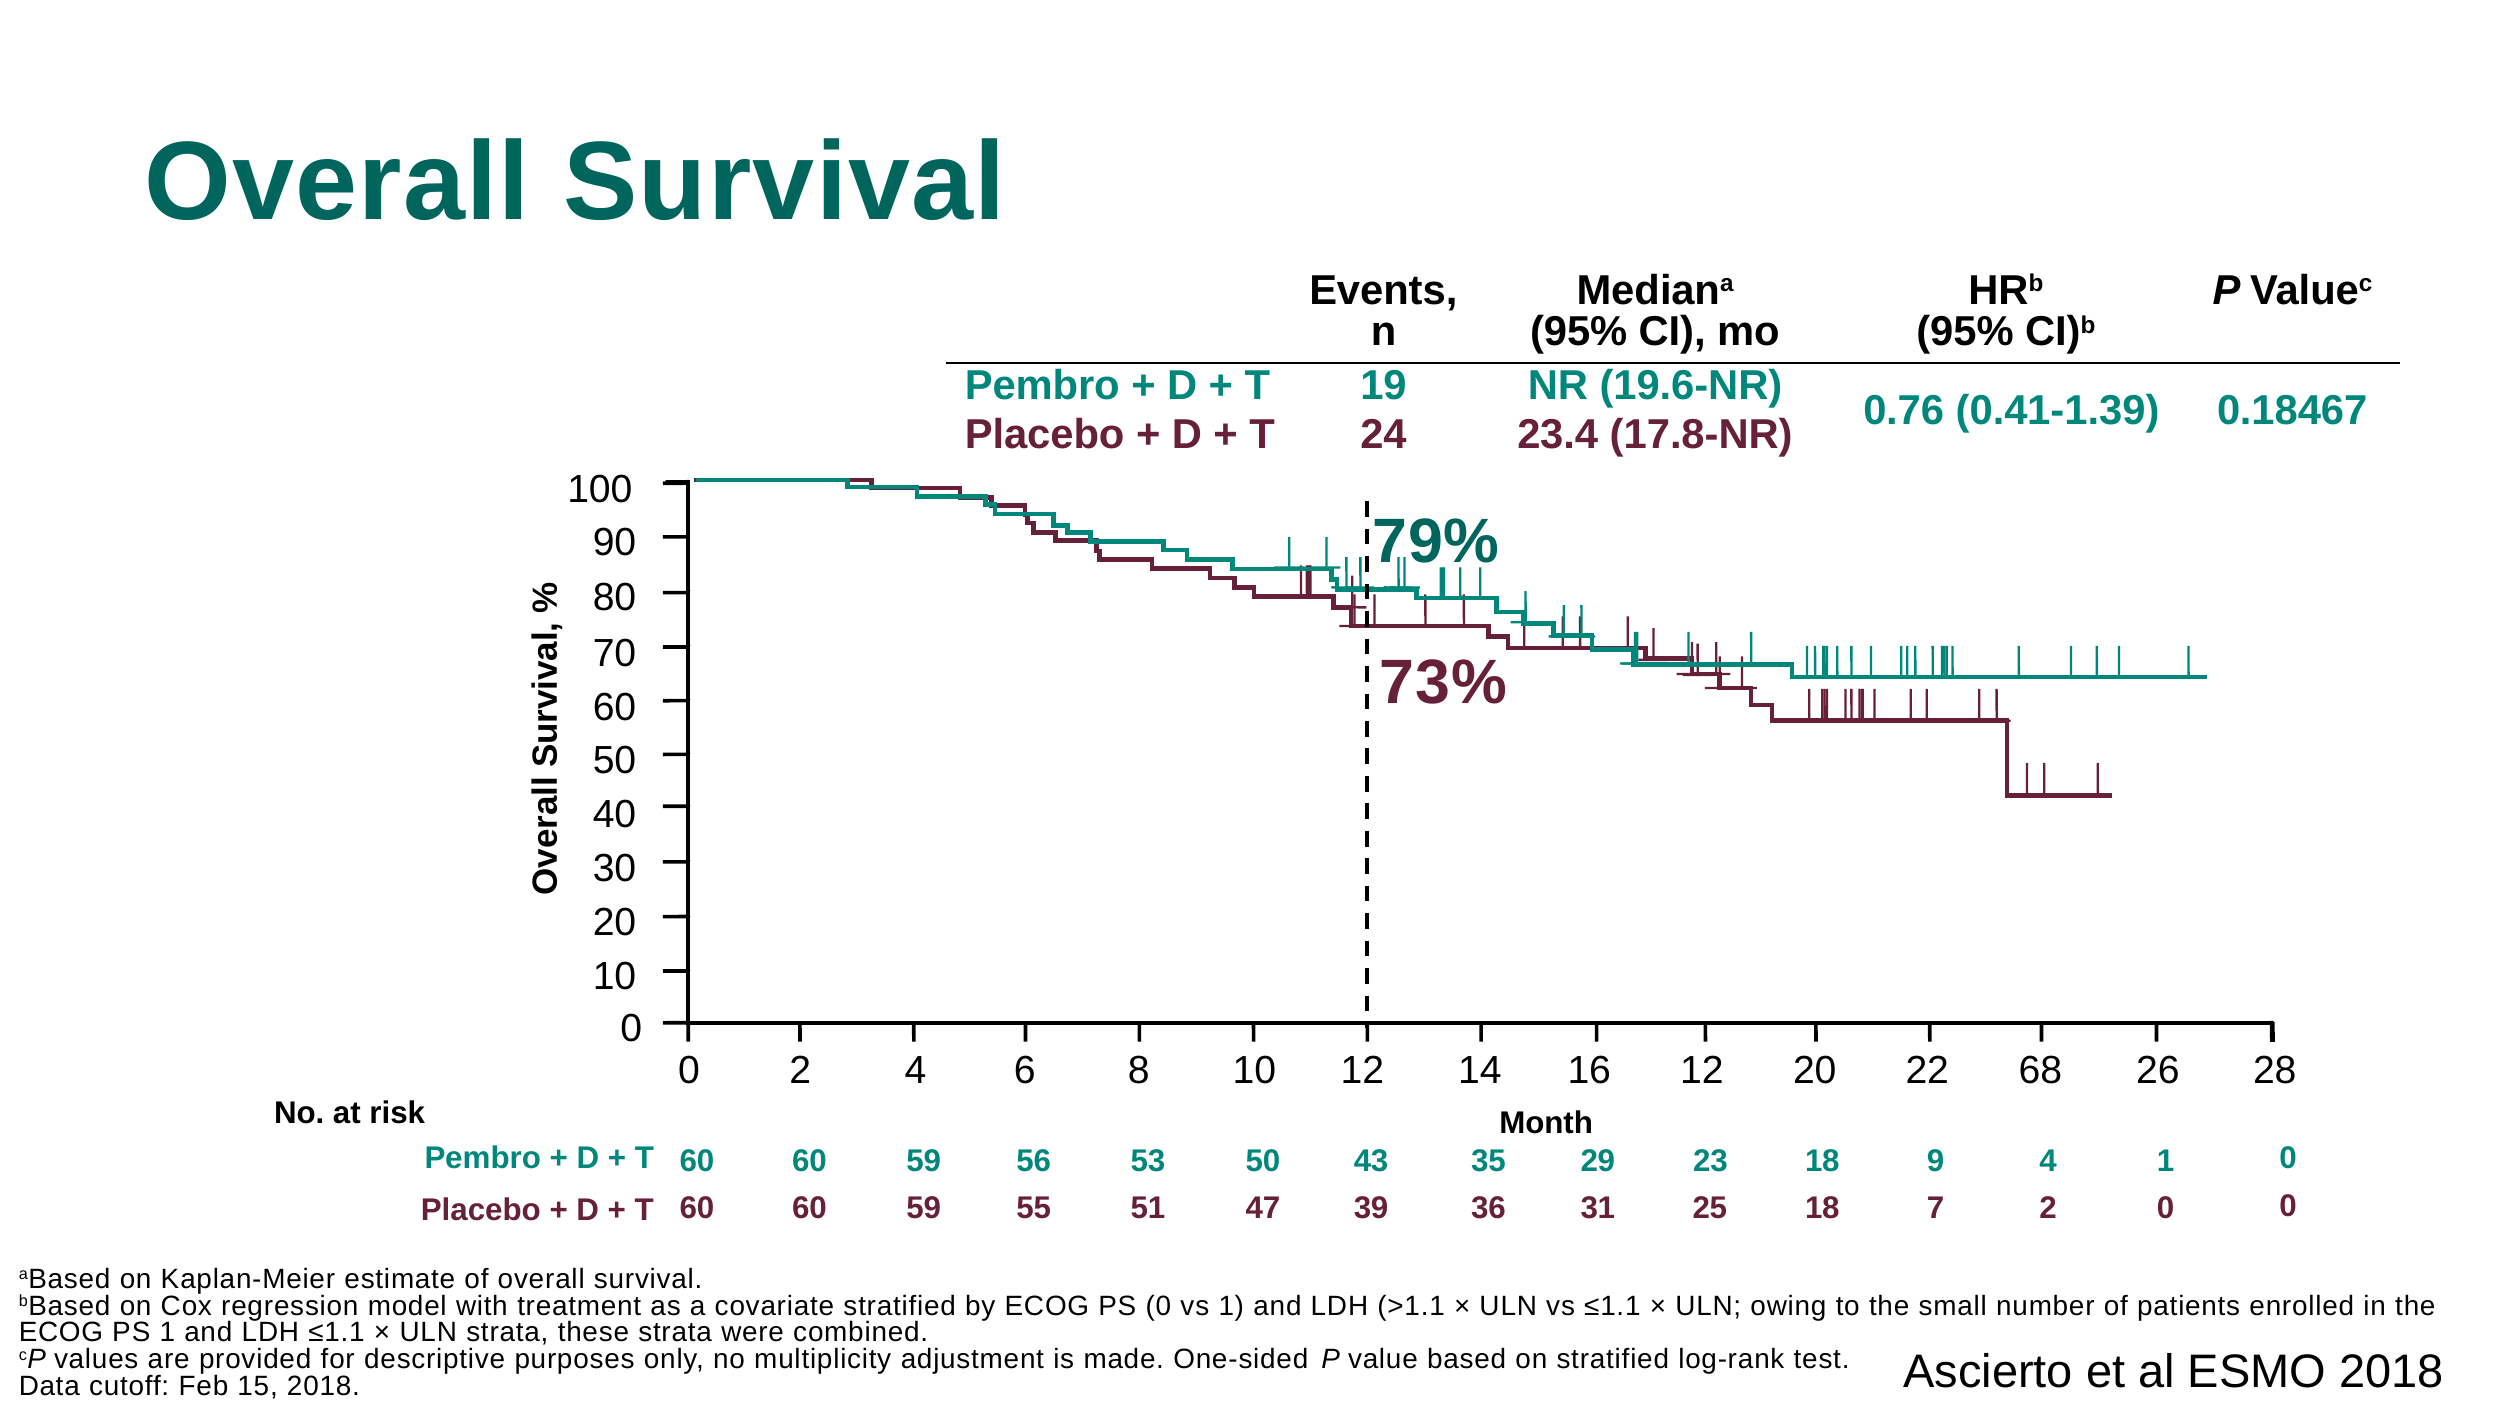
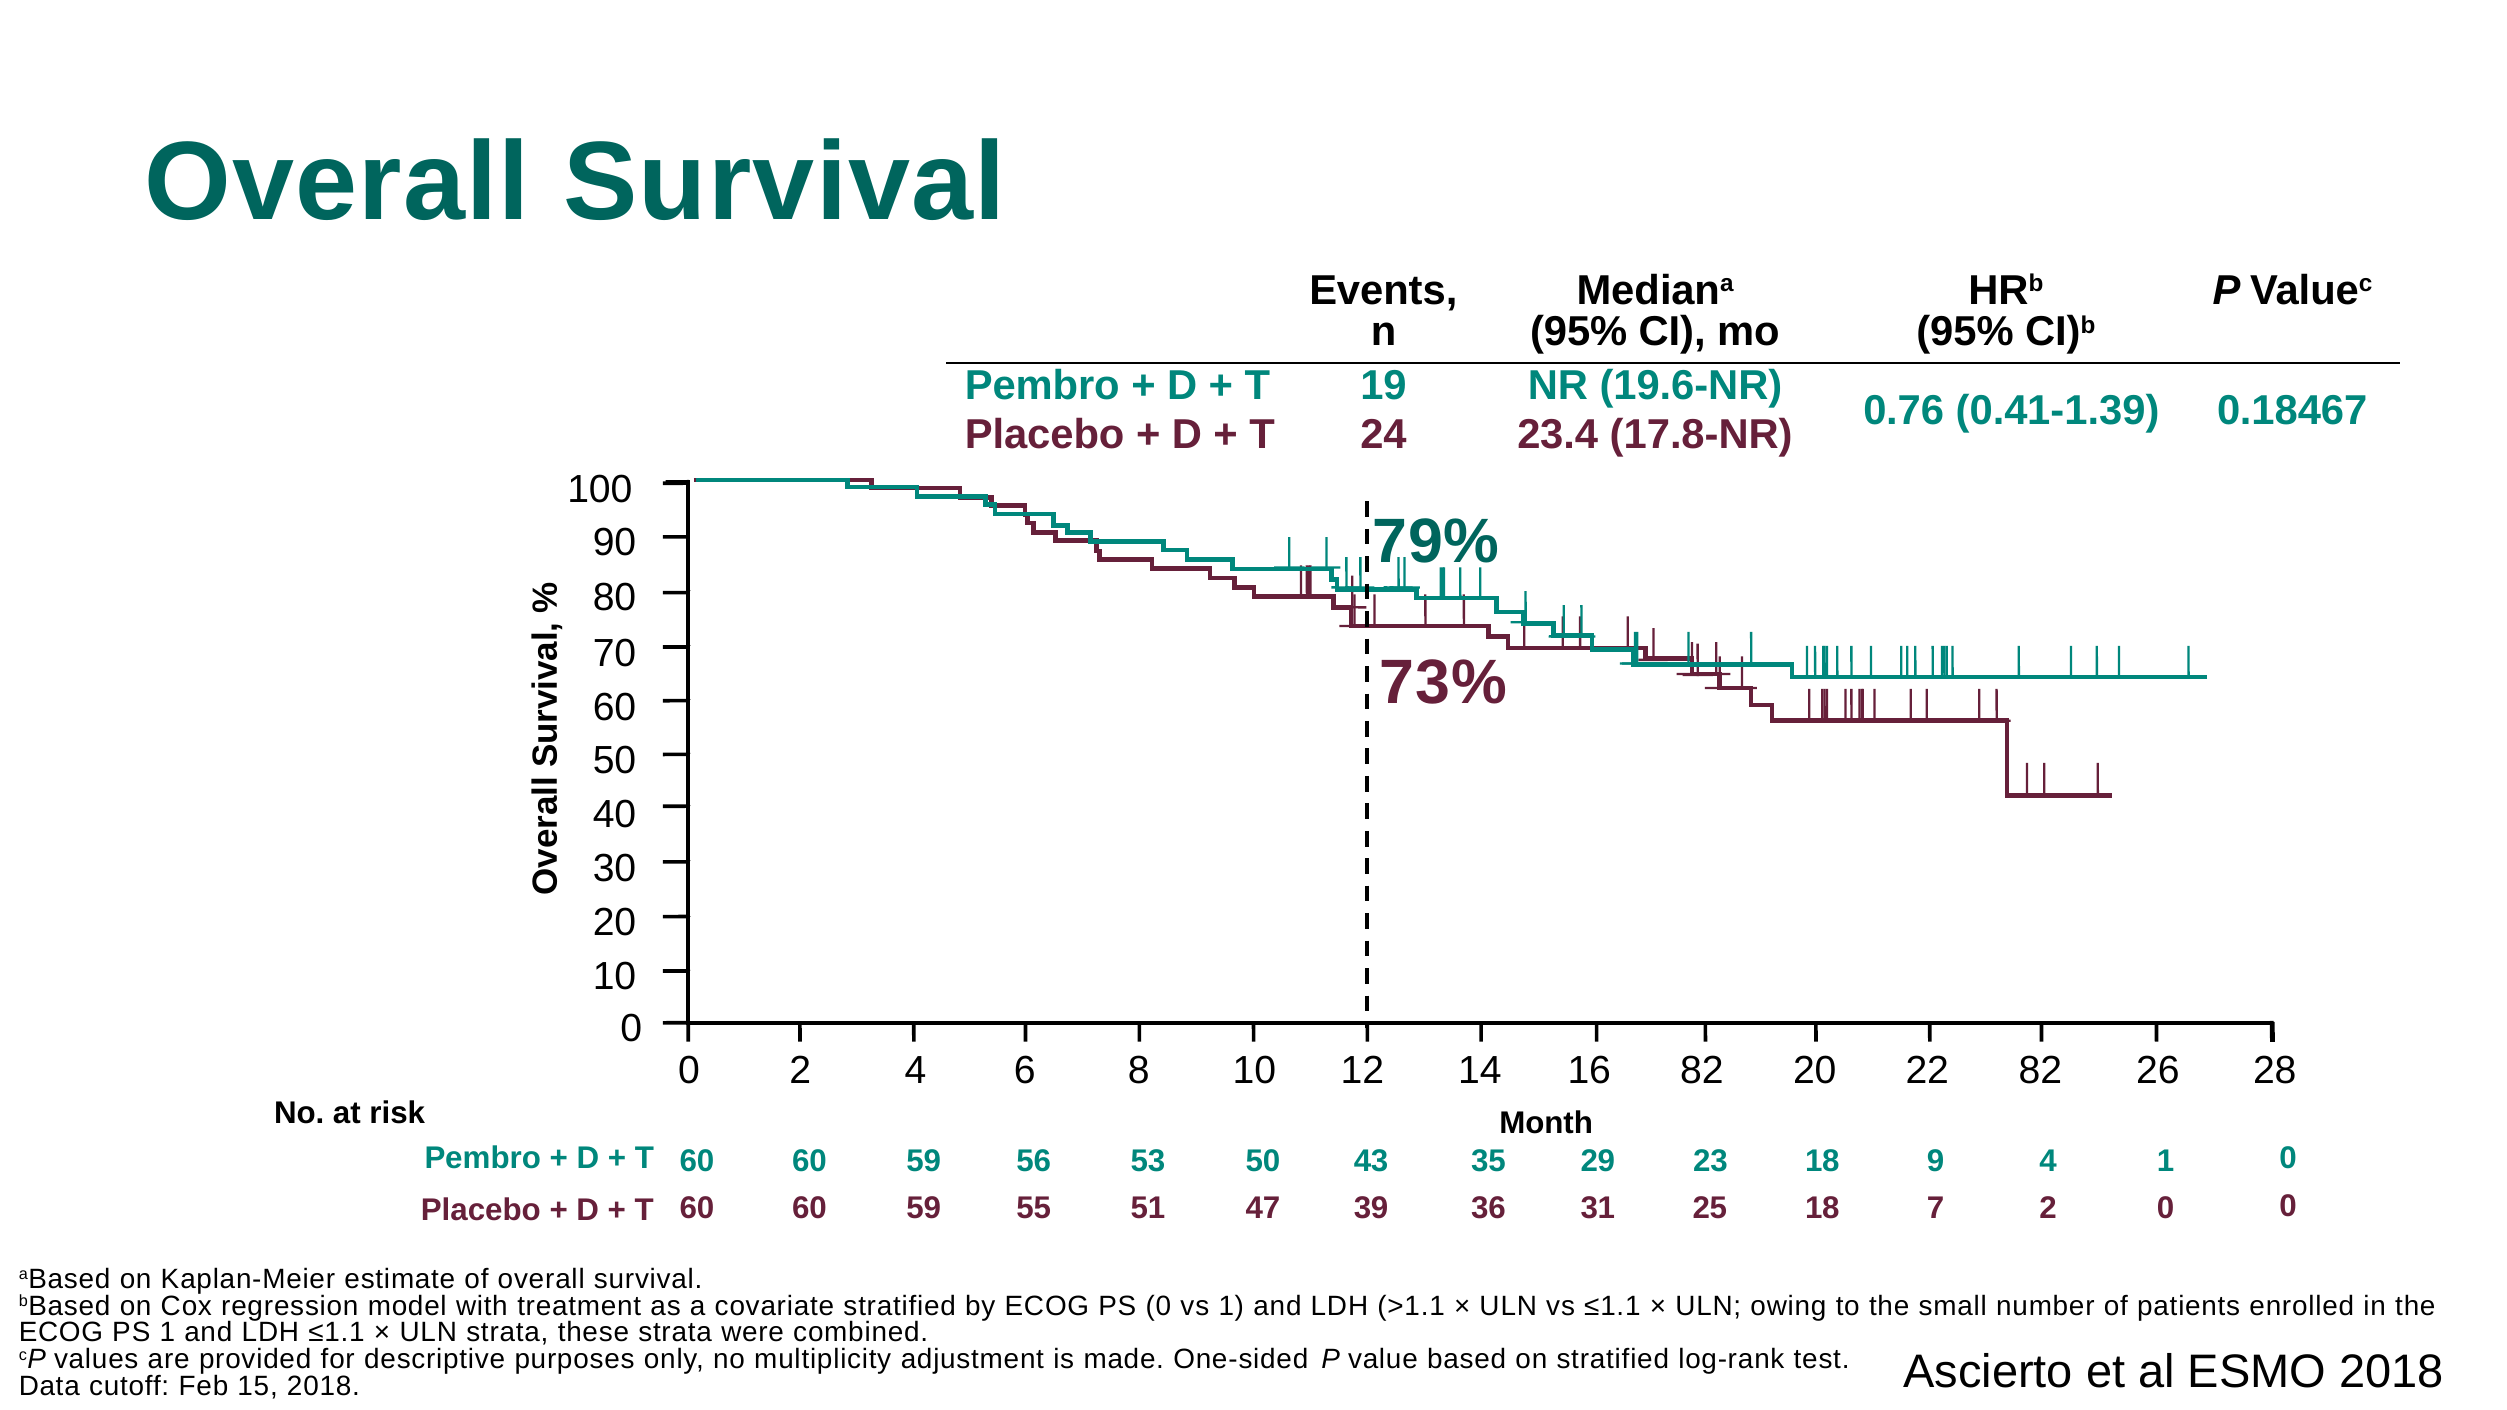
16 12: 12 -> 82 (1702, 1071)
22 68: 68 -> 82 (2040, 1071)
